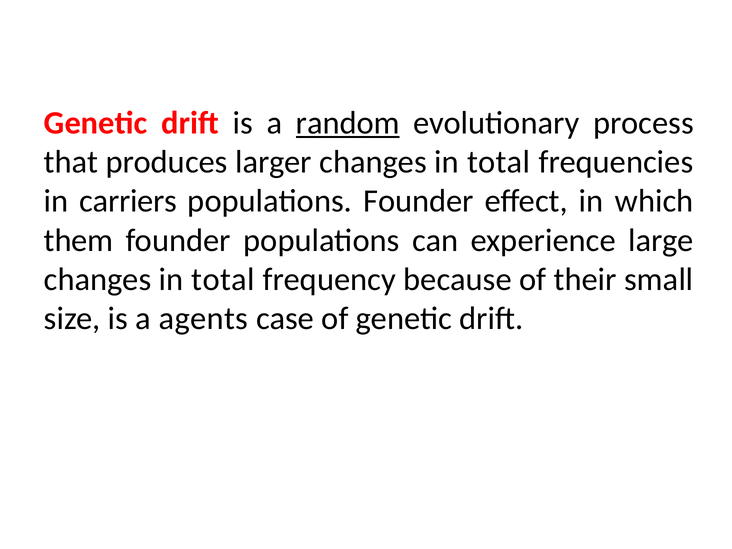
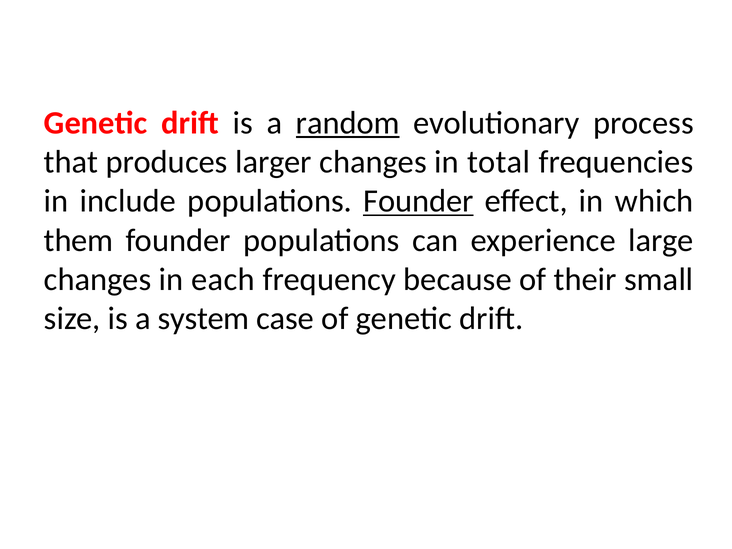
carriers: carriers -> include (128, 201)
Founder underline: none -> present (418, 201)
total: total -> each (223, 279)
agents: agents -> system (204, 318)
